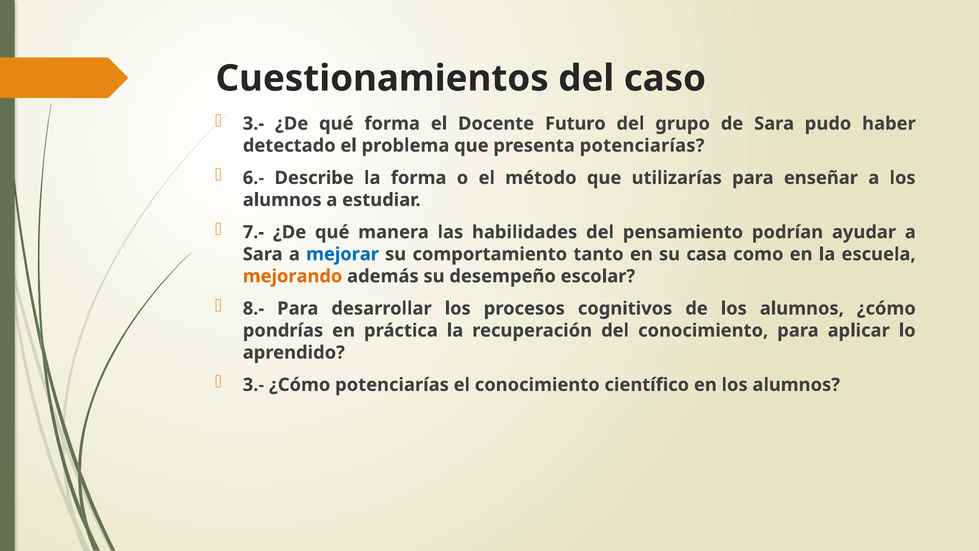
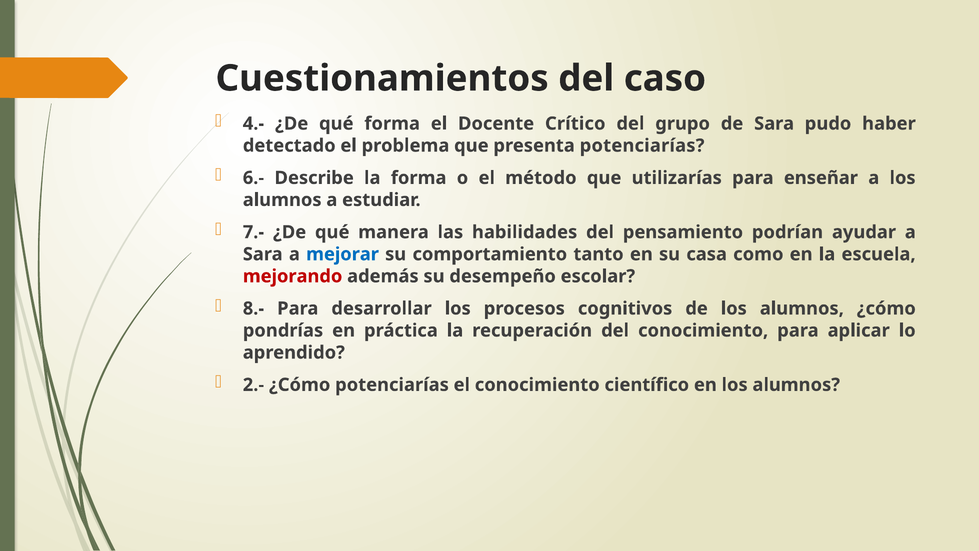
3.-: 3.- -> 4.- (254, 124)
Futuro: Futuro -> Crítico (575, 124)
mejorando colour: orange -> red (293, 276)
3.-: 3.- -> 2.- (254, 385)
